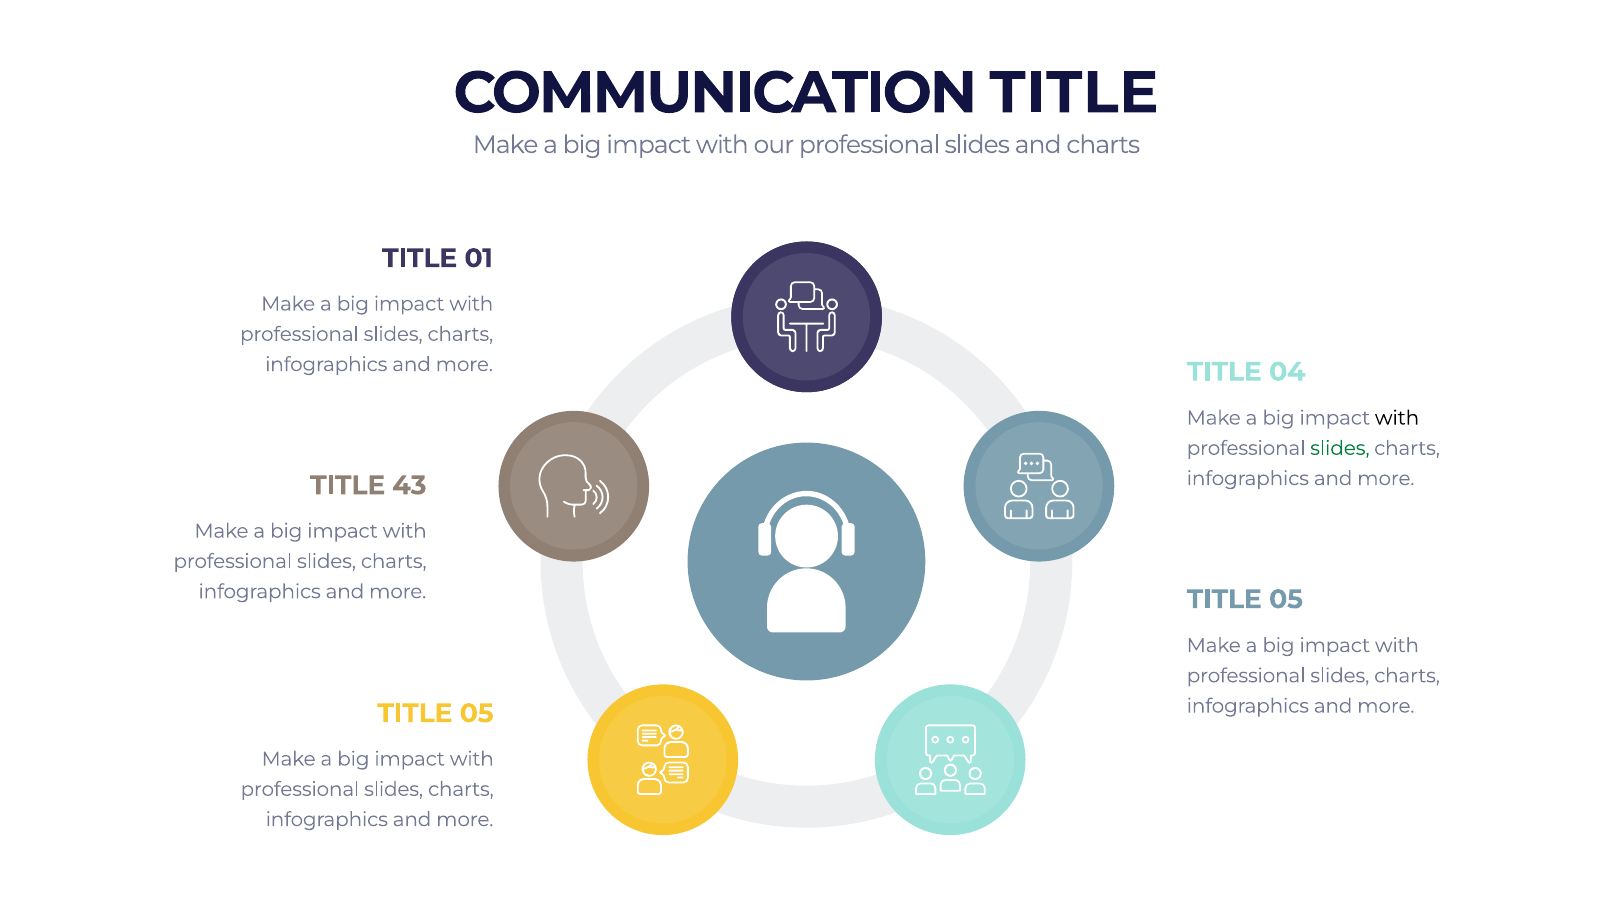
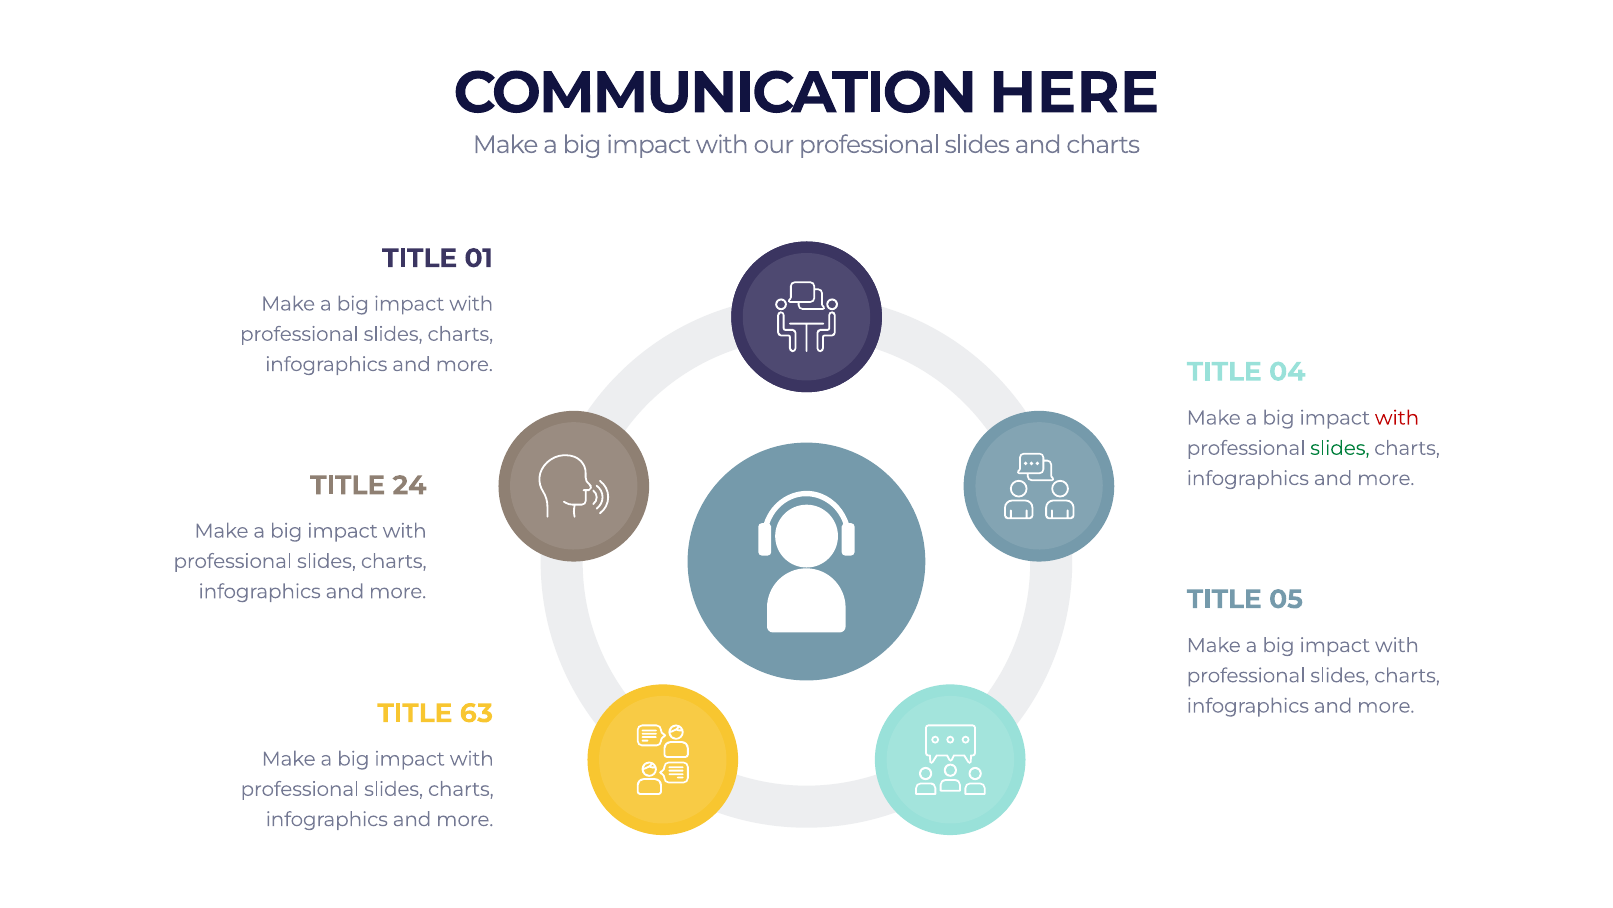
COMMUNICATION TITLE: TITLE -> HERE (1074, 93)
with colour: black -> red (1397, 418)
43: 43 -> 24 (409, 485)
05: 05 -> 63 (476, 713)
